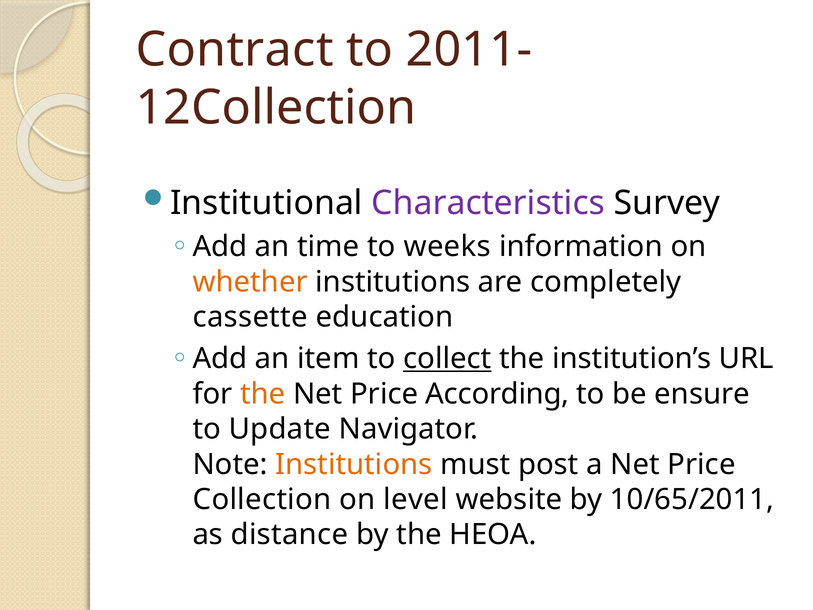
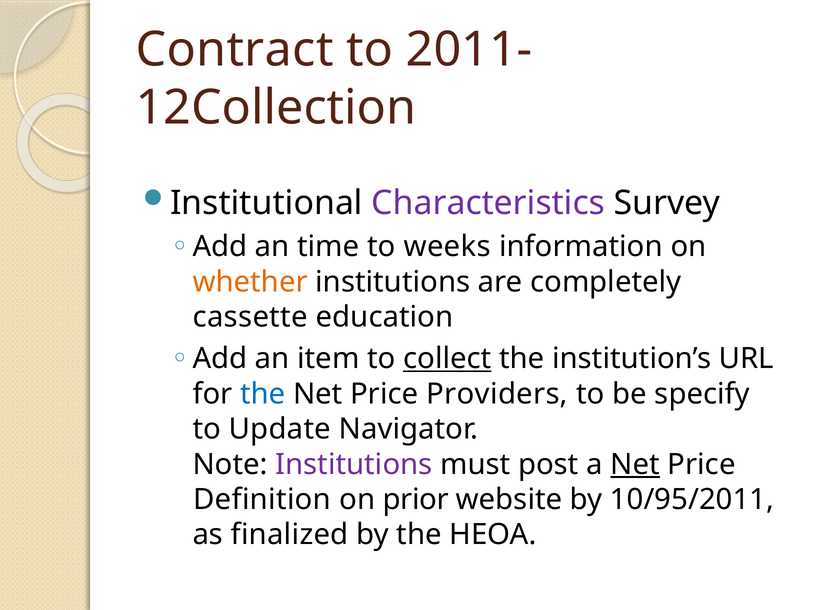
the colour: orange -> blue (263, 394)
According: According -> Providers (497, 394)
ensure: ensure -> specify (702, 394)
Institutions colour: orange -> purple (354, 464)
Net underline: none -> present (635, 464)
Collection: Collection -> Definition (262, 499)
level: level -> prior (416, 499)
10/65/2011: 10/65/2011 -> 10/95/2011 (692, 499)
distance: distance -> finalized (290, 535)
